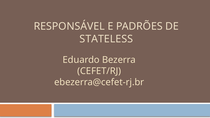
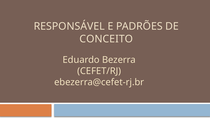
STATELESS: STATELESS -> CONCEITO (106, 39)
